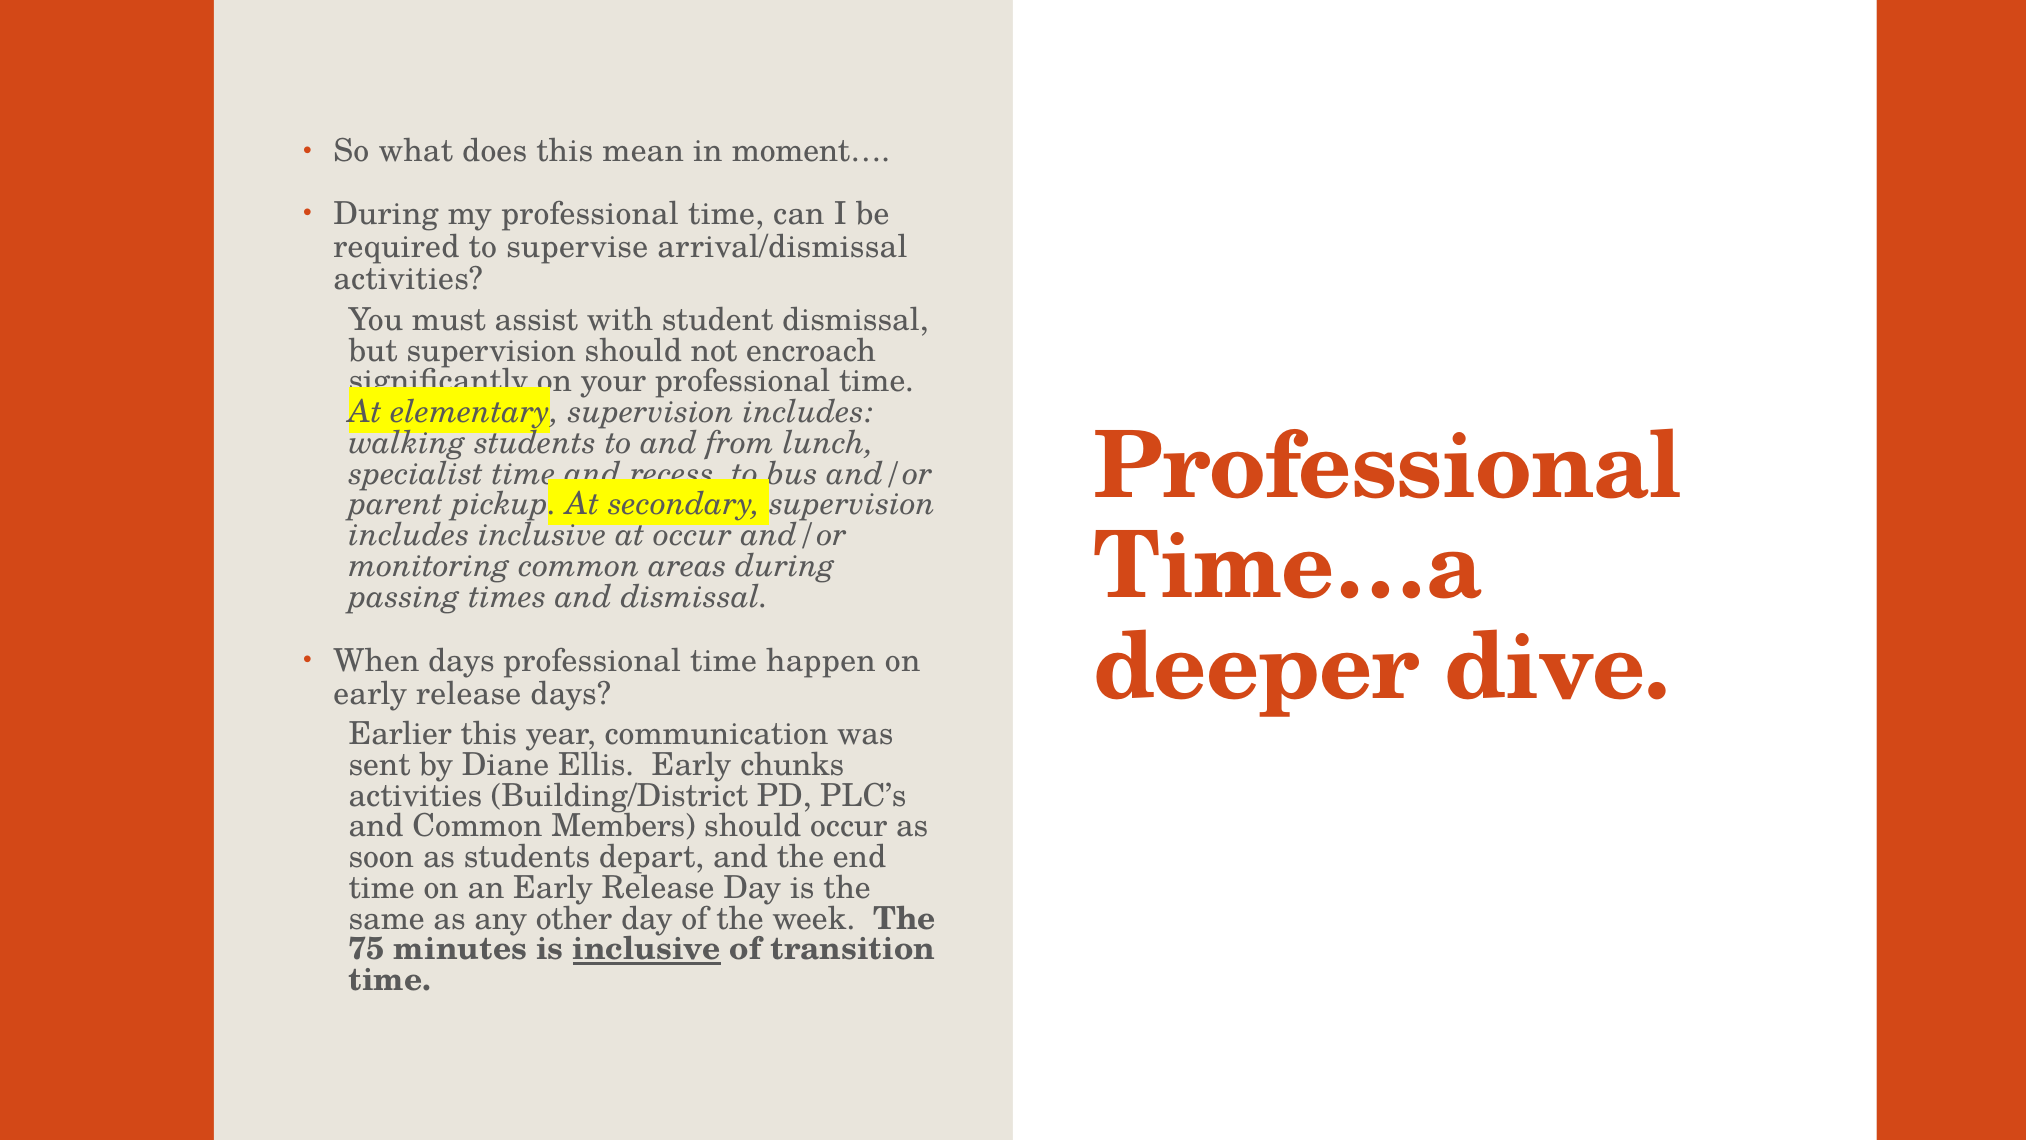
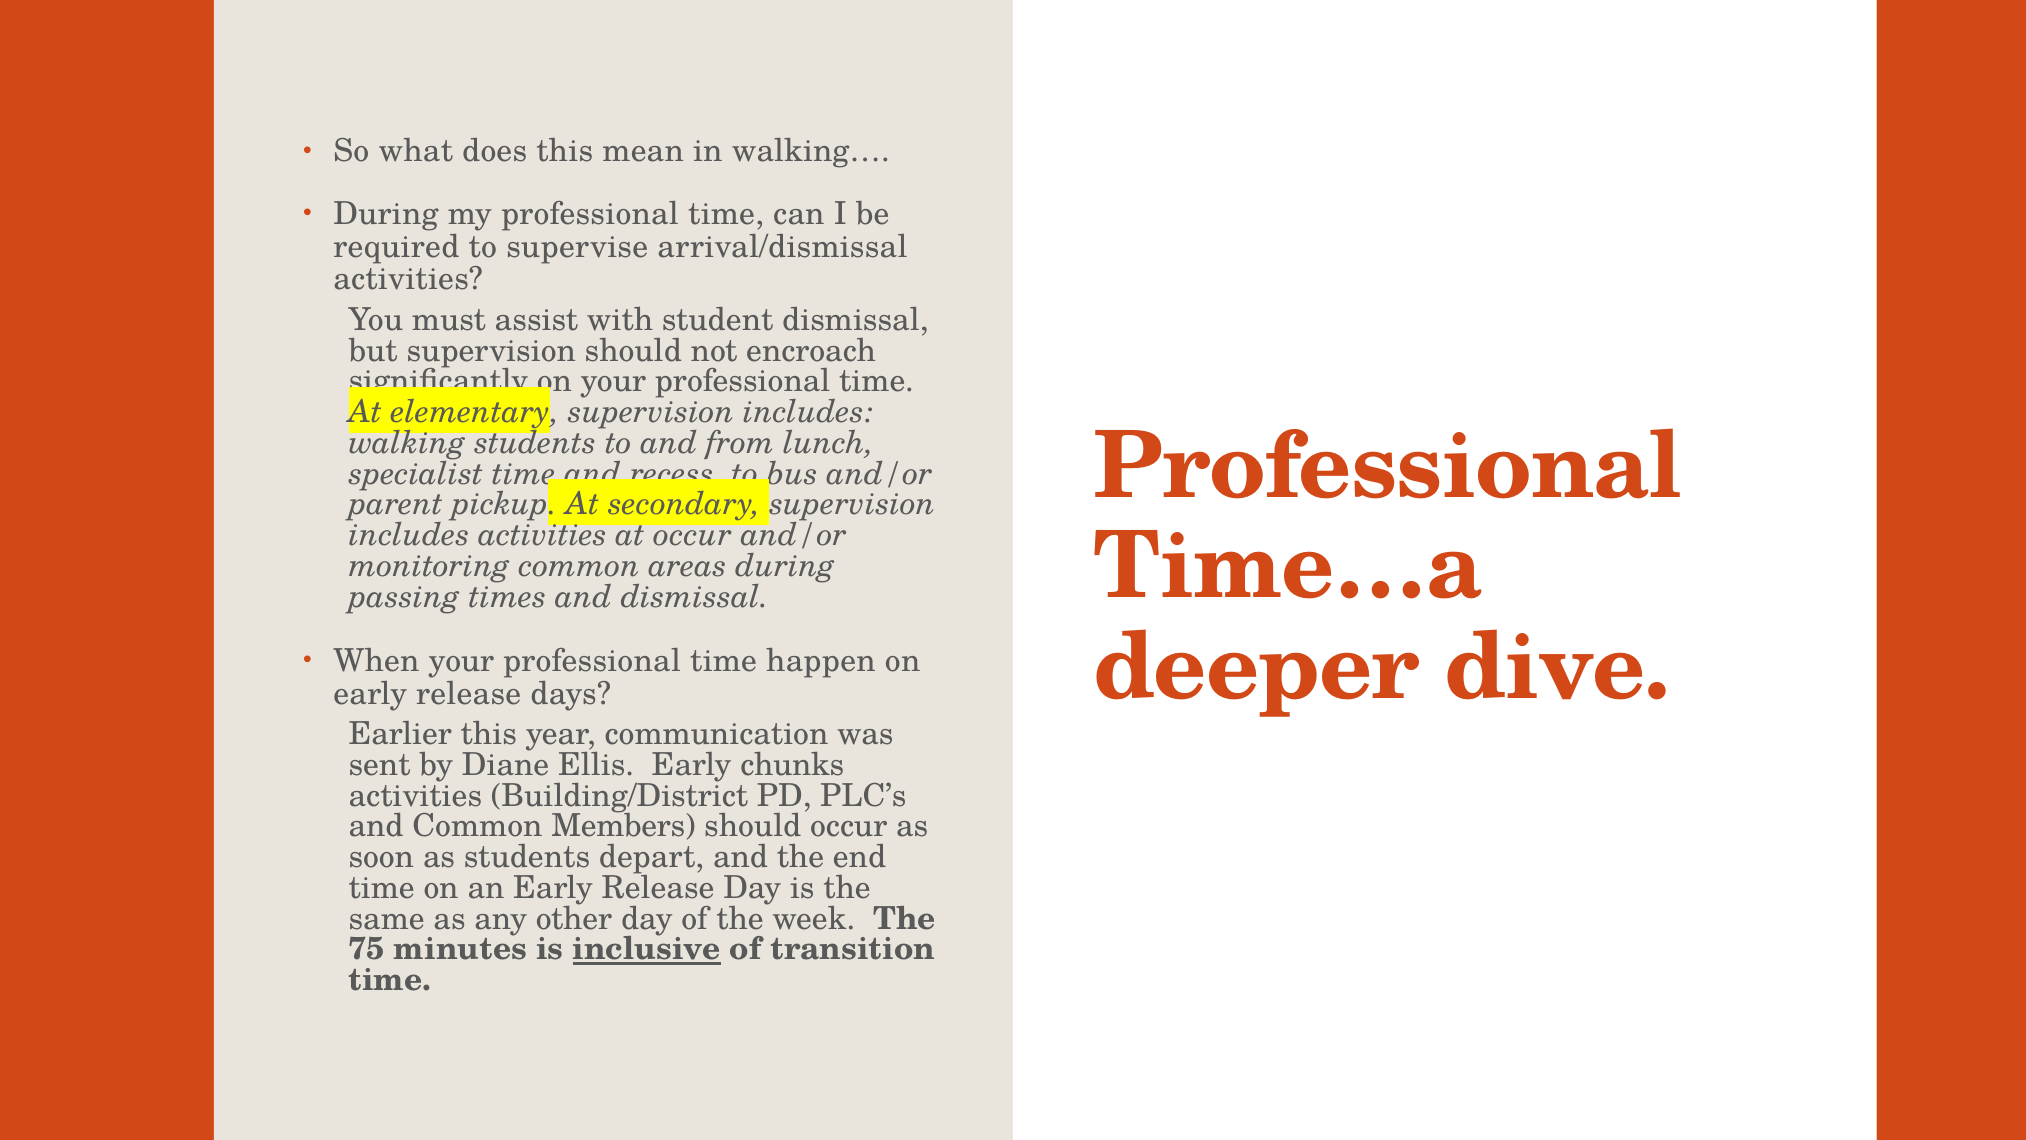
moment…: moment… -> walking… (811, 151)
includes inclusive: inclusive -> activities (543, 535)
When days: days -> your (461, 661)
